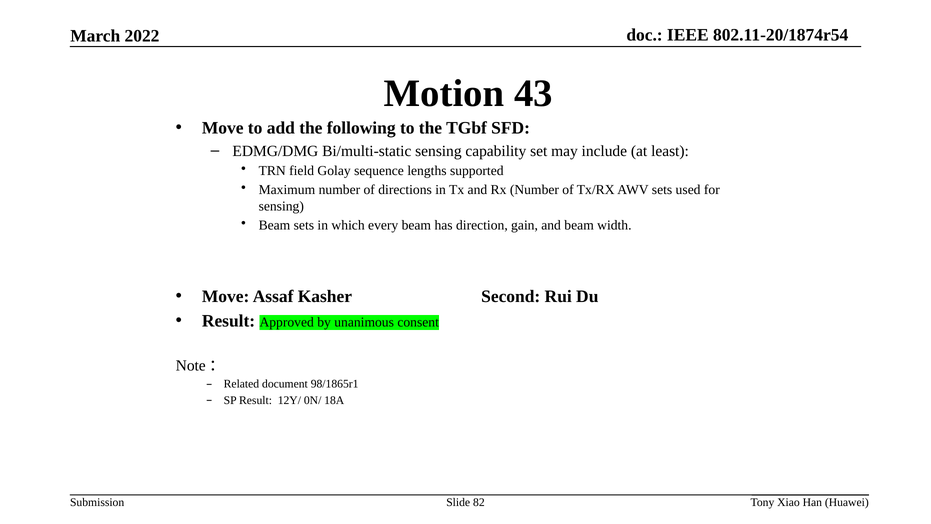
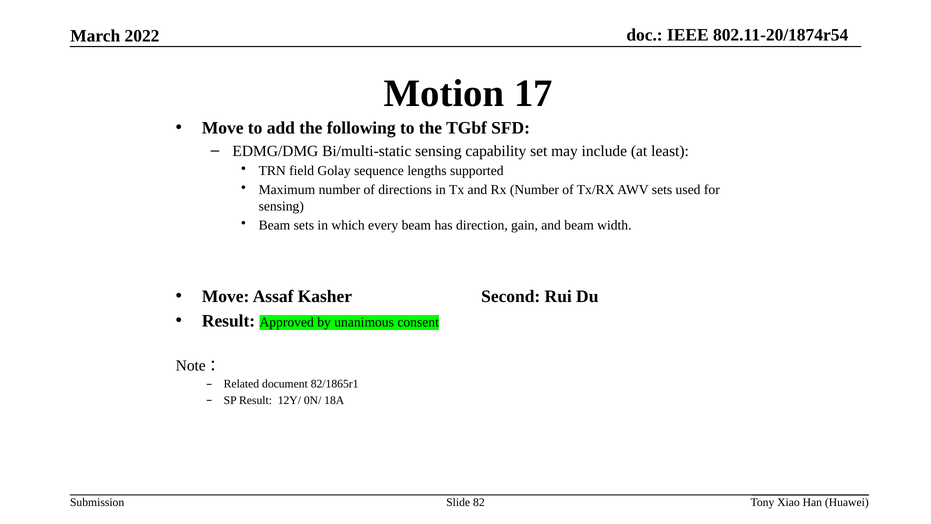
43: 43 -> 17 (533, 93)
98/1865r1: 98/1865r1 -> 82/1865r1 (335, 384)
